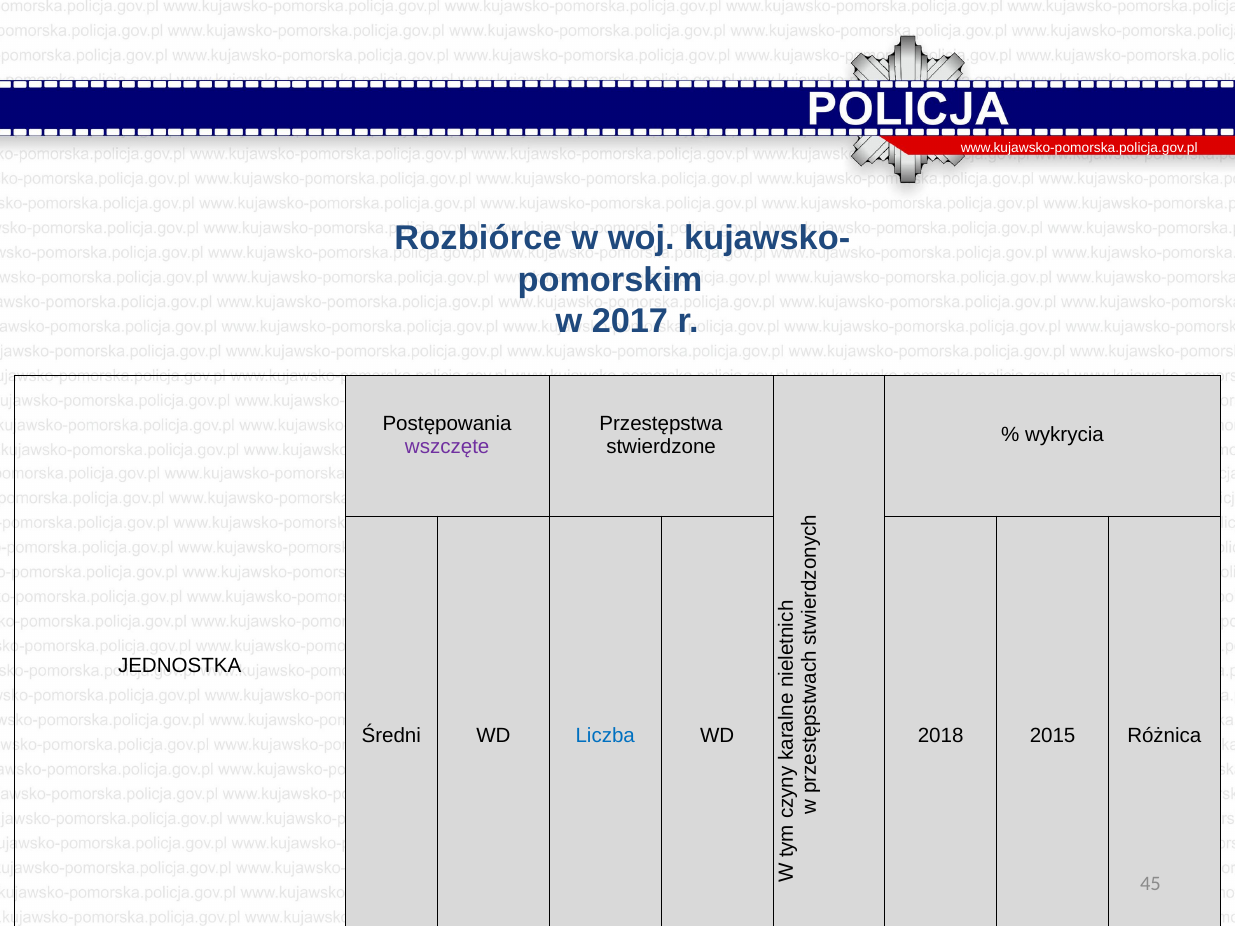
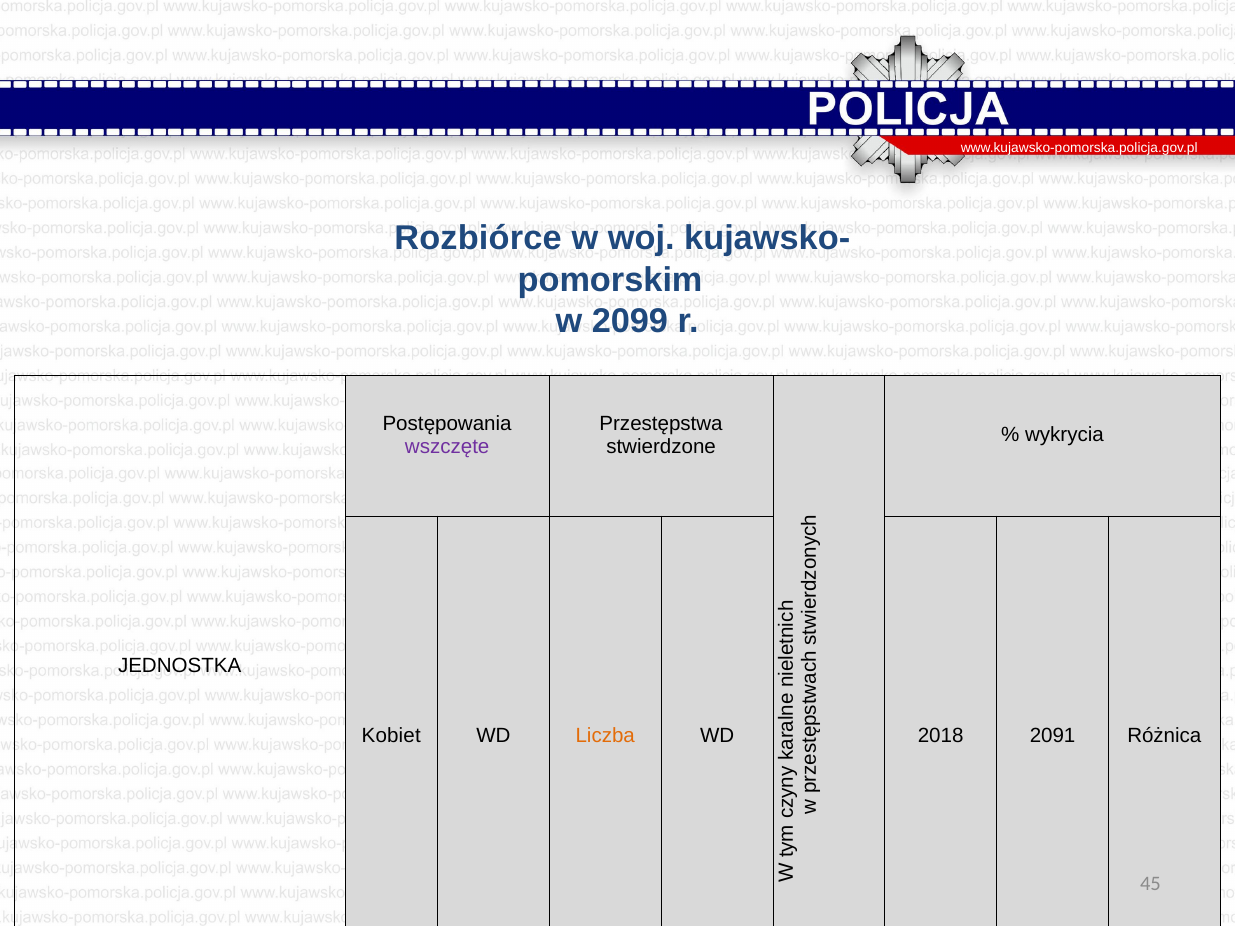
2017: 2017 -> 2099 (630, 321)
Średni: Średni -> Kobiet (391, 736)
Liczba colour: blue -> orange (605, 736)
2015: 2015 -> 2091 (1053, 736)
